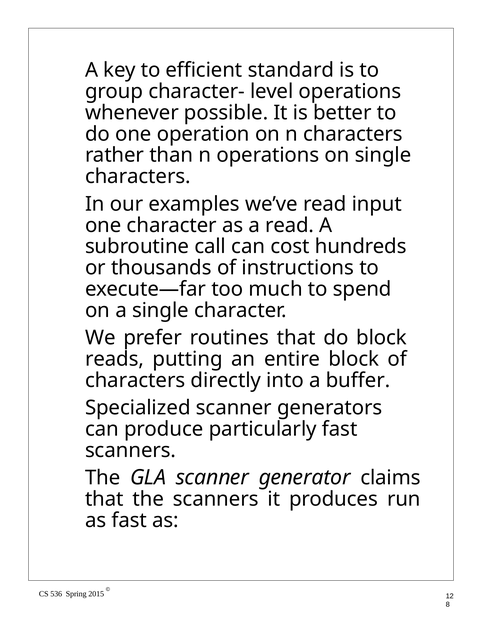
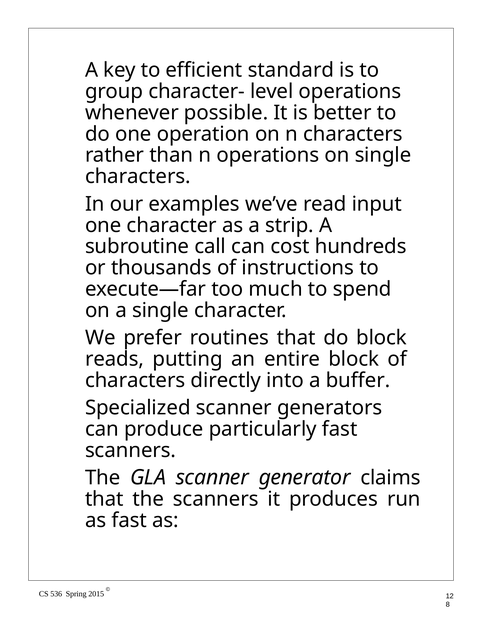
a read: read -> strip (290, 226)
